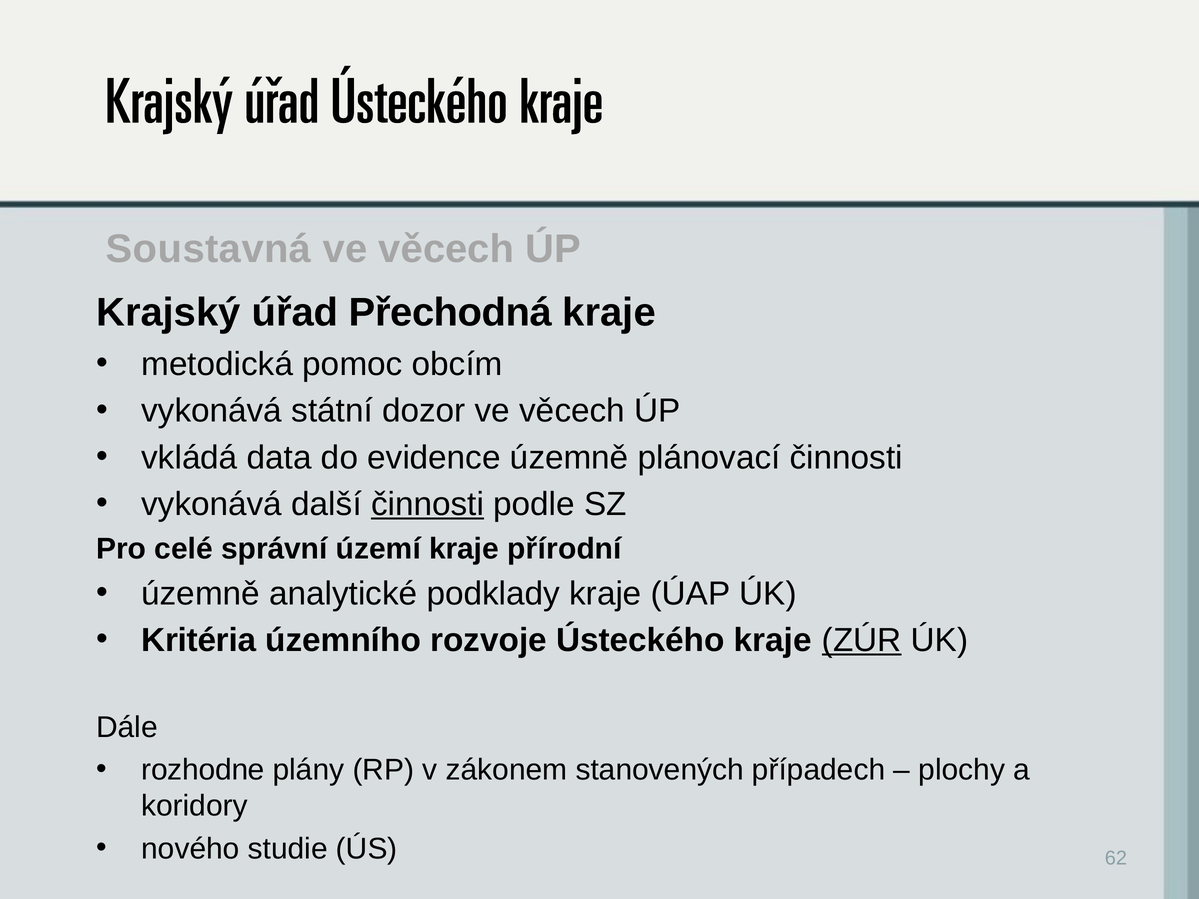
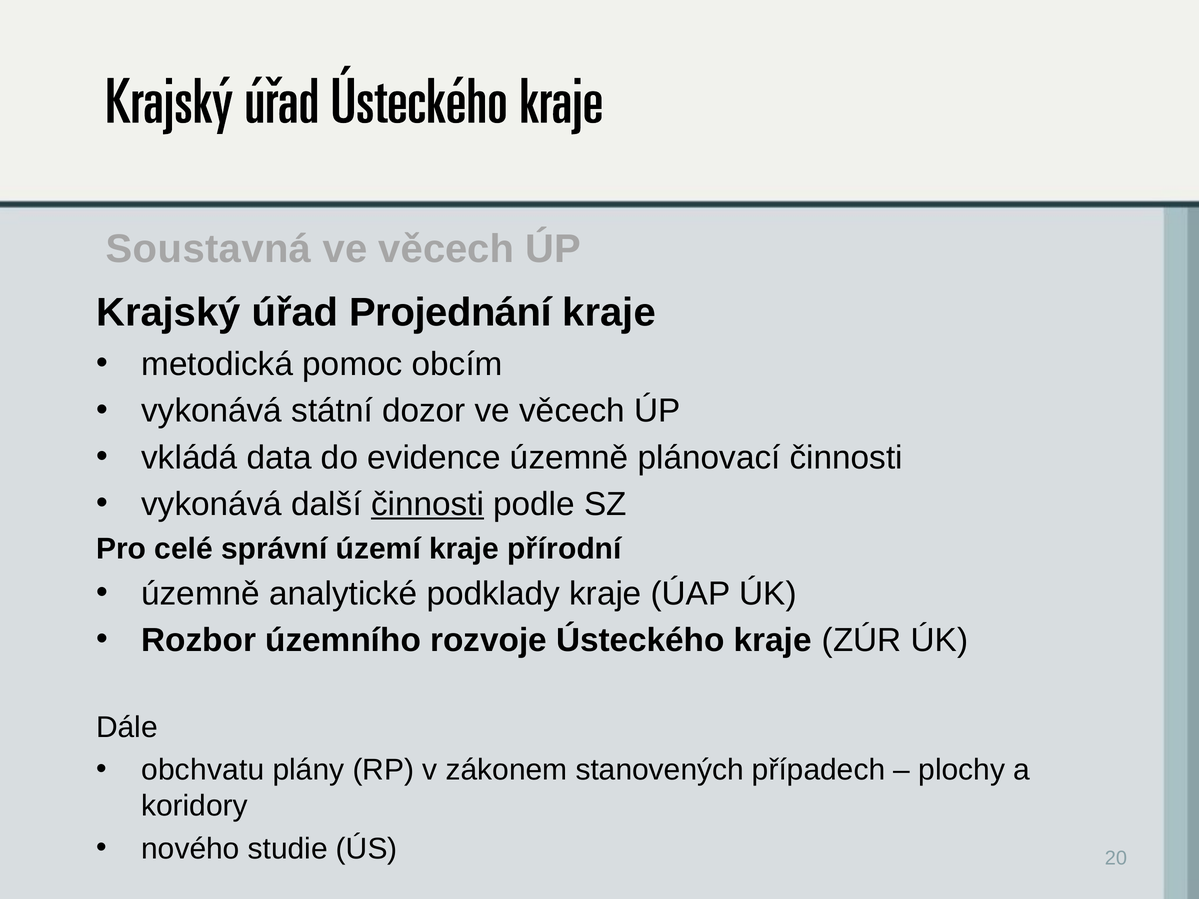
Přechodná: Přechodná -> Projednání (451, 312)
Kritéria: Kritéria -> Rozbor (199, 640)
ZÚR underline: present -> none (862, 640)
rozhodne: rozhodne -> obchvatu (203, 770)
62: 62 -> 20 (1116, 858)
